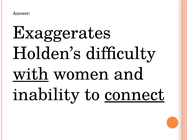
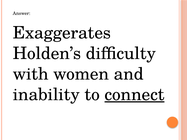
with underline: present -> none (31, 74)
